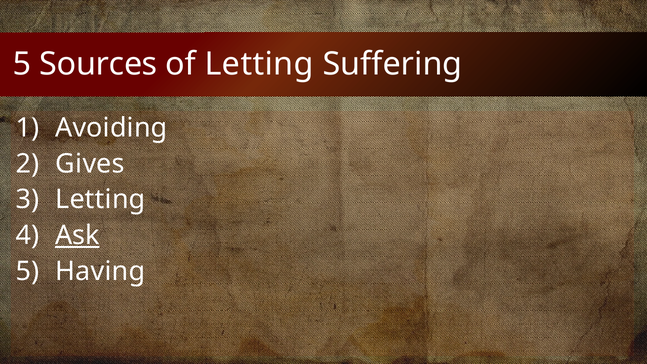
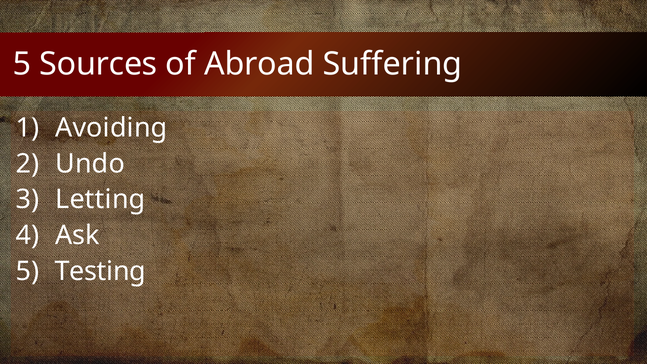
of Letting: Letting -> Abroad (259, 64)
Gives: Gives -> Undo (90, 164)
Ask underline: present -> none (77, 235)
Having: Having -> Testing (100, 271)
